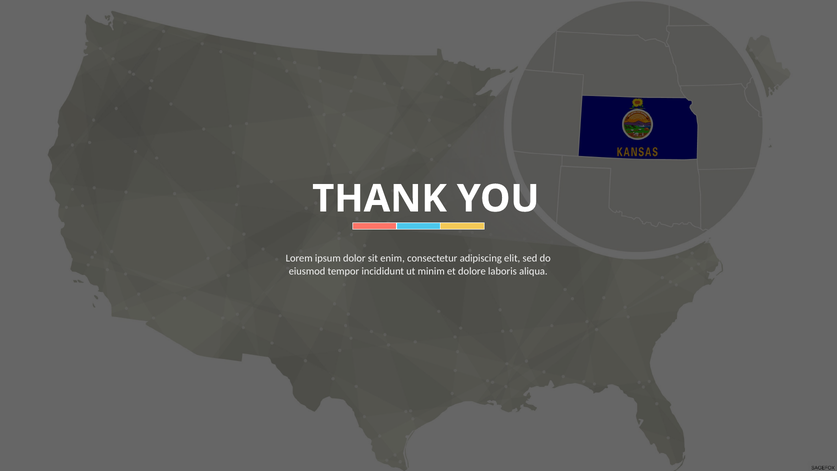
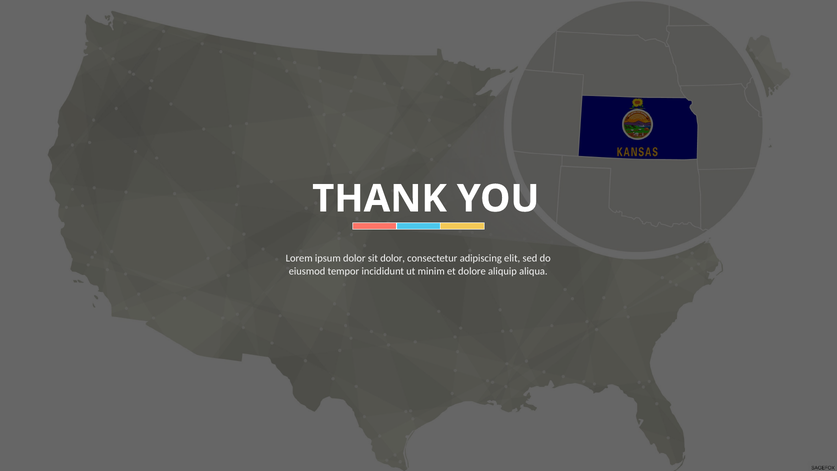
sit enim: enim -> dolor (393, 258)
laboris: laboris -> aliquip (502, 271)
